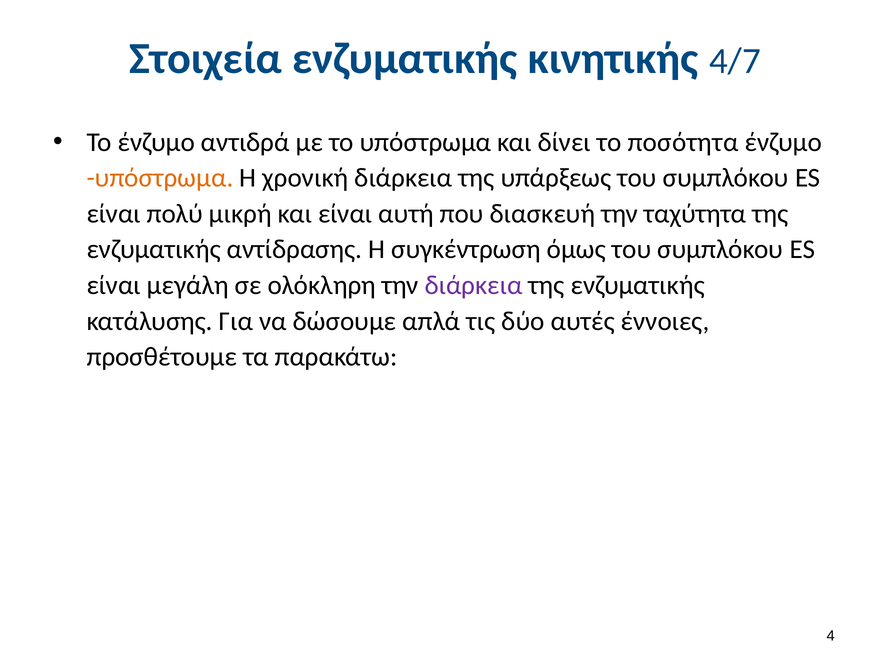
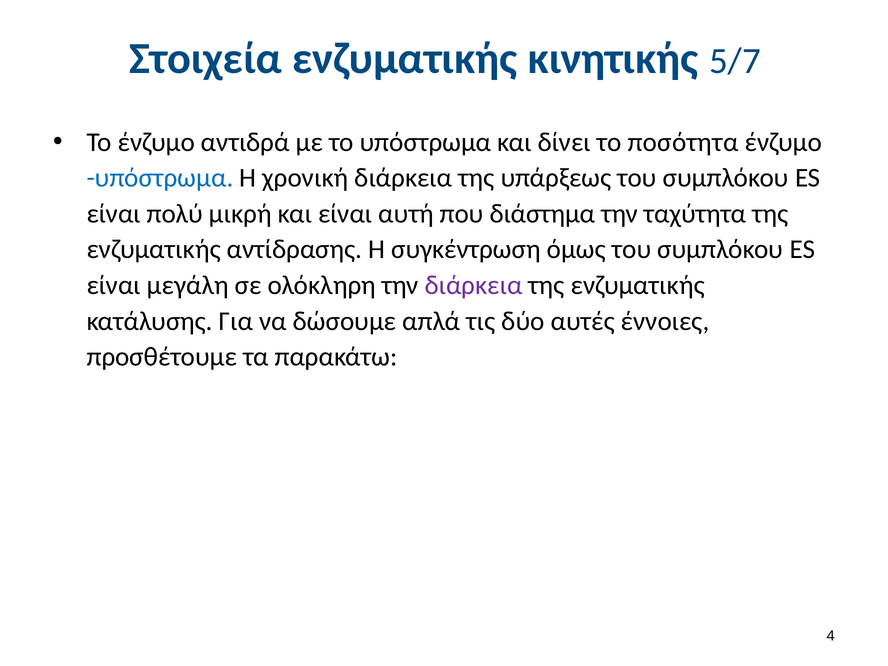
4/7: 4/7 -> 5/7 (735, 61)
υπόστρωμα colour: orange -> blue (160, 178)
διασκευή: διασκευή -> διάστημα (543, 214)
